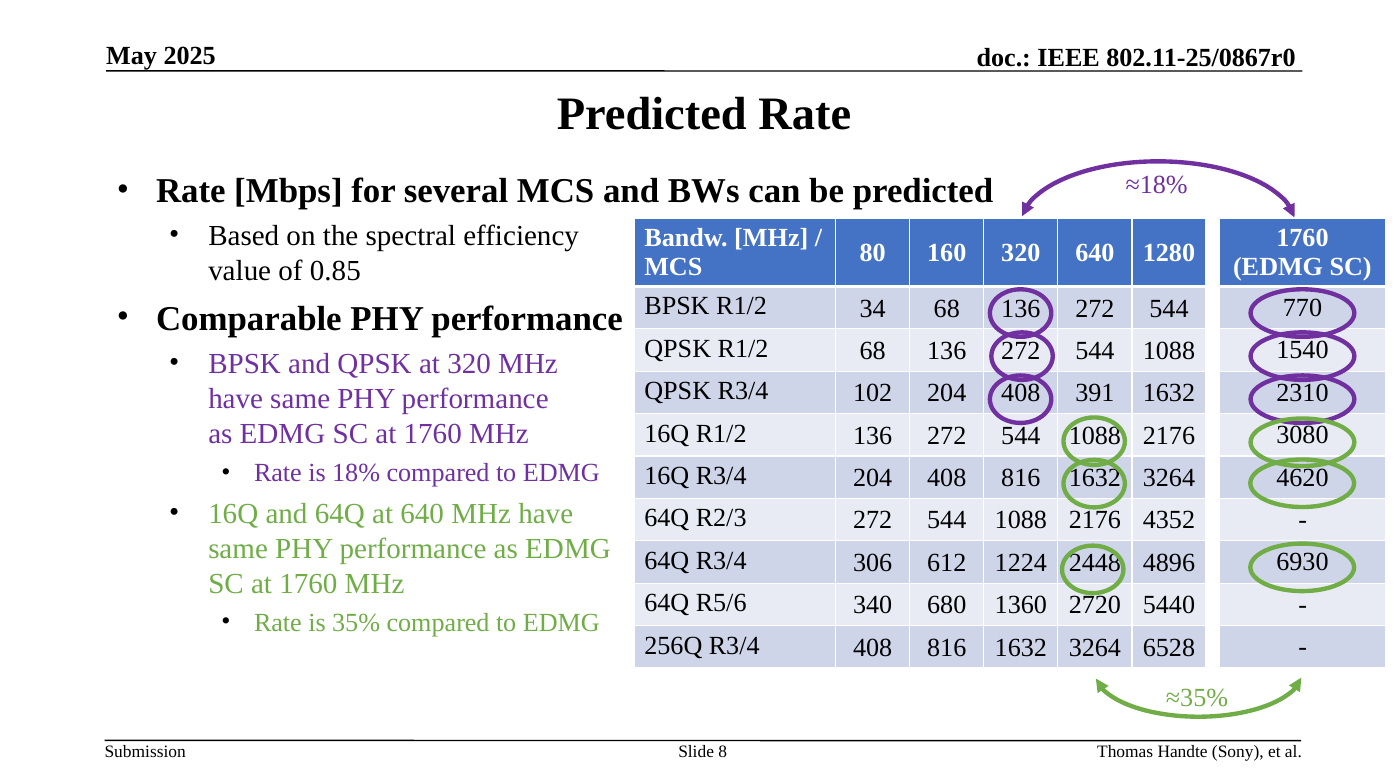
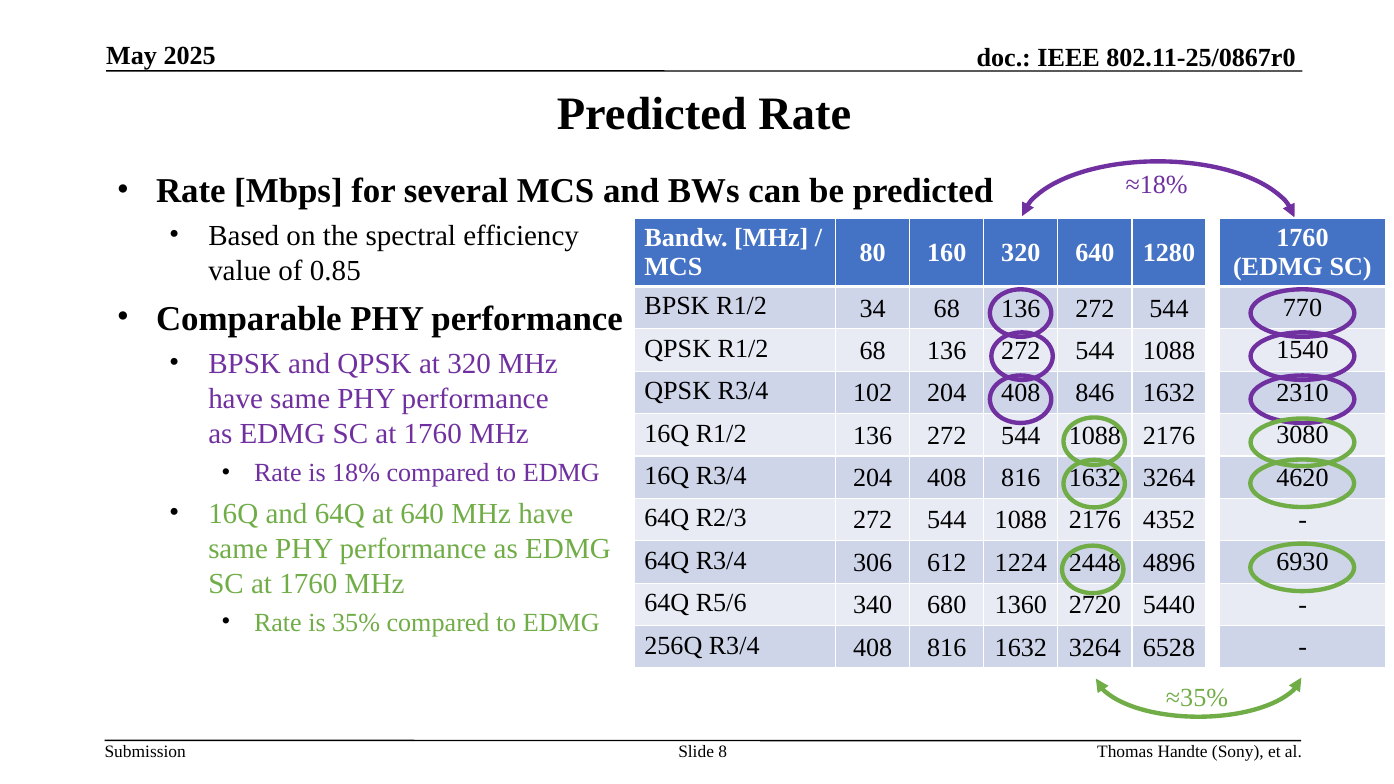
391: 391 -> 846 (1095, 393)
